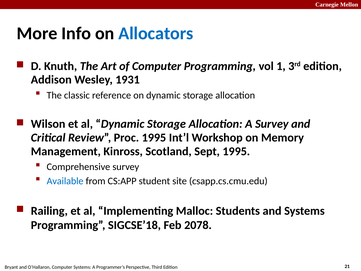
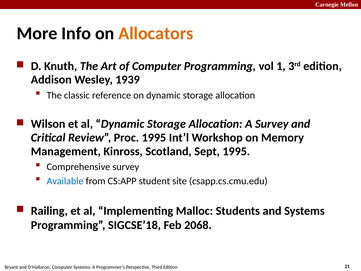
Allocators colour: blue -> orange (156, 33)
1931: 1931 -> 1939 (128, 80)
2078: 2078 -> 2068 (198, 225)
